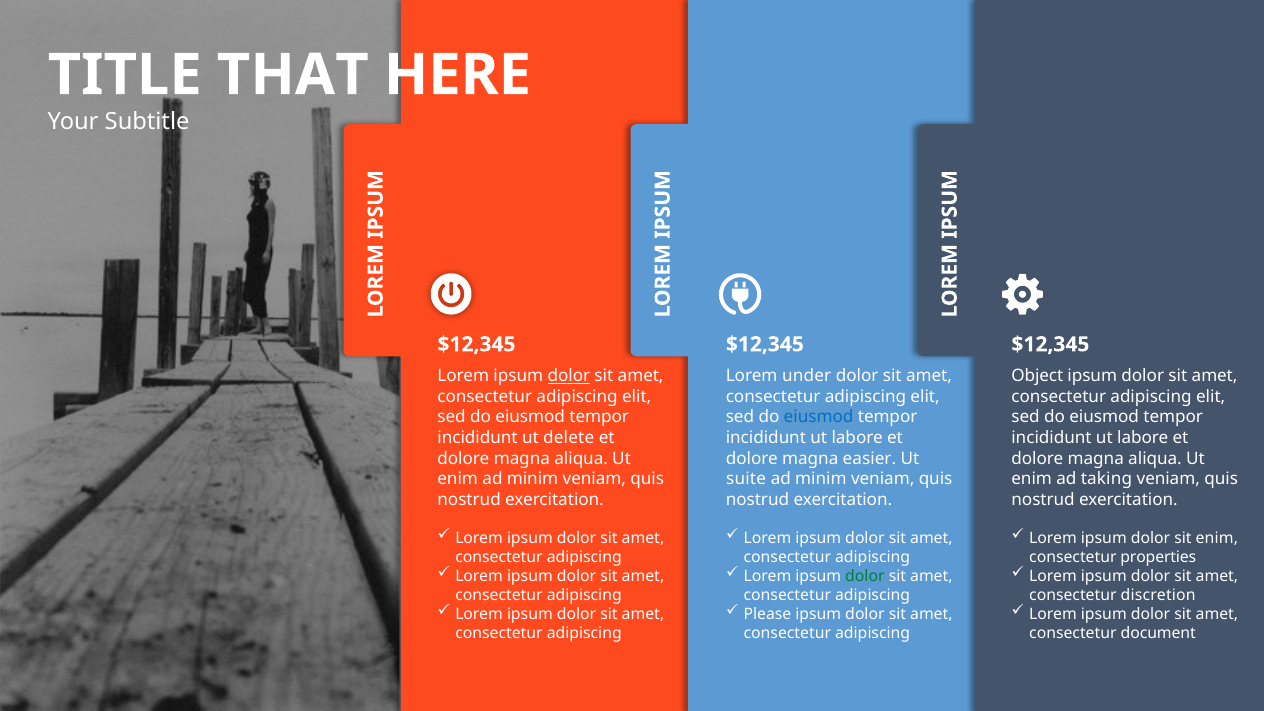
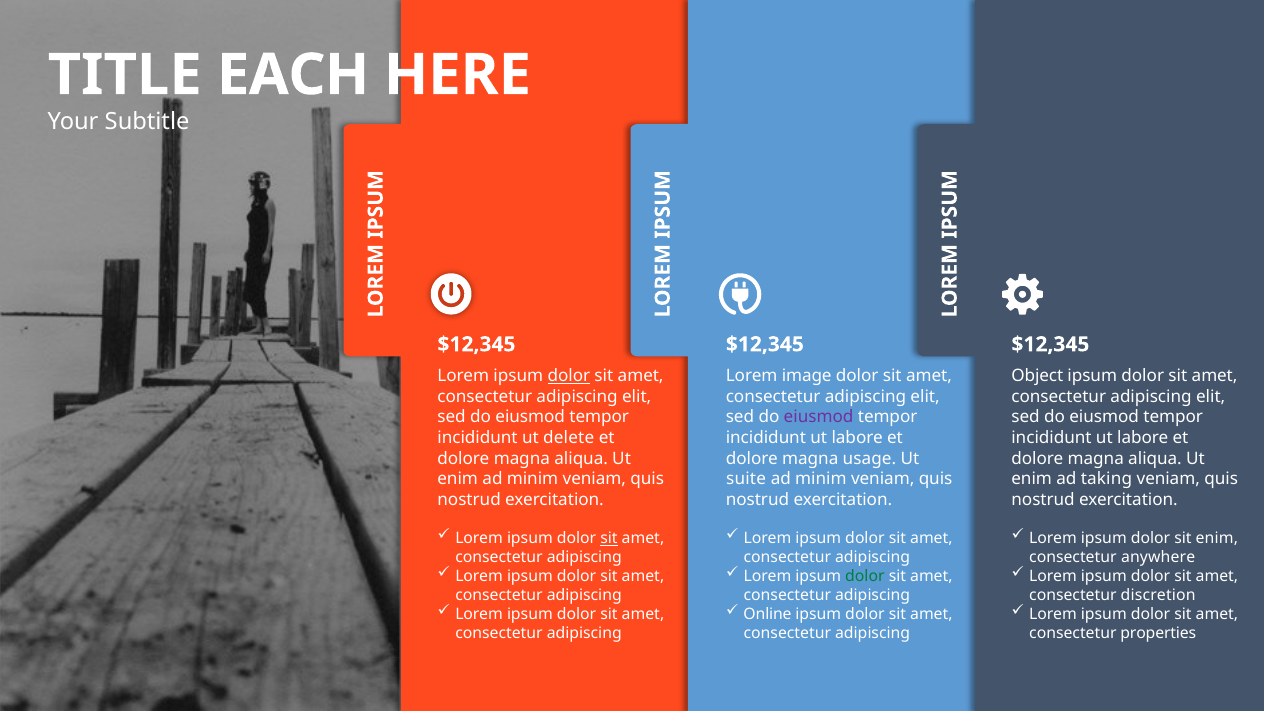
THAT: THAT -> EACH (293, 75)
under: under -> image (807, 376)
eiusmod colour: blue -> purple (819, 417)
easier: easier -> usage (869, 458)
sit underline: none -> present (609, 538)
properties: properties -> anywhere (1158, 557)
Please: Please -> Online (768, 614)
document: document -> properties (1158, 633)
